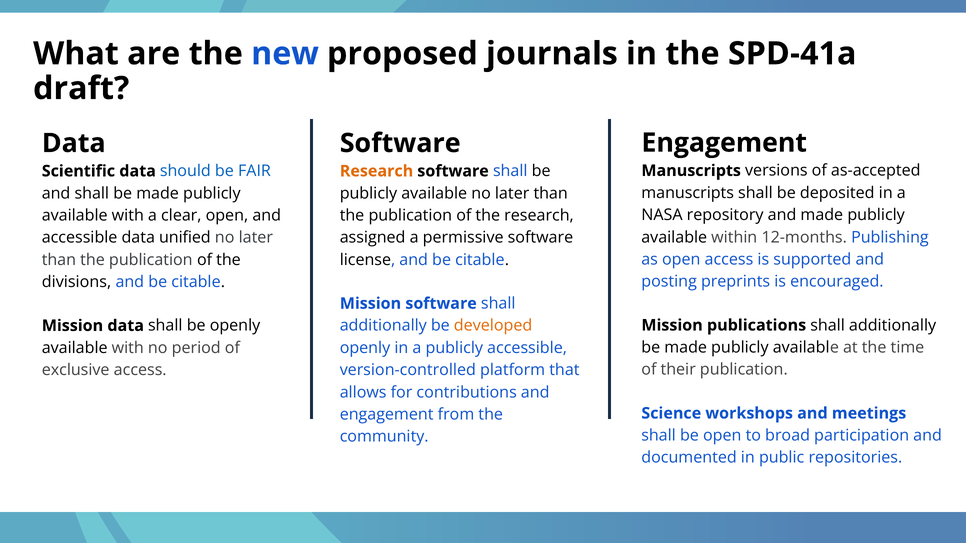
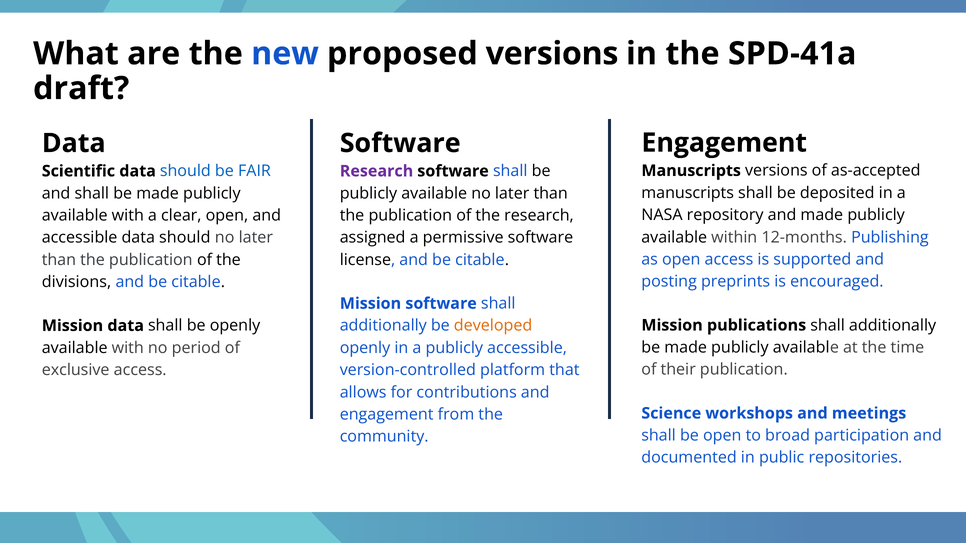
proposed journals: journals -> versions (552, 54)
Research colour: orange -> purple (377, 171)
accessible data unified: unified -> should (185, 238)
